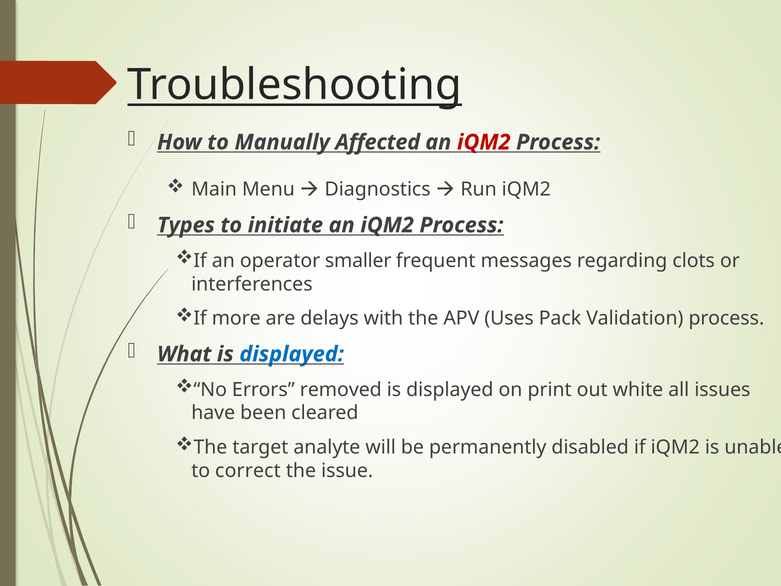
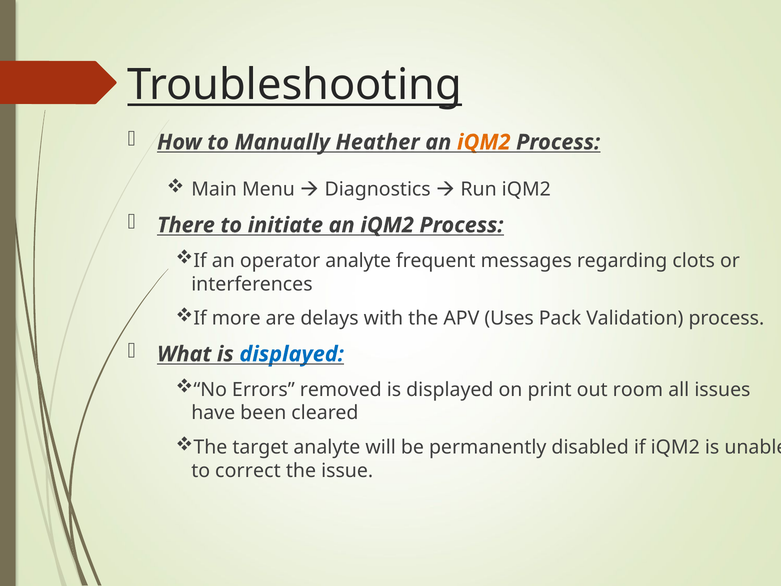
Affected: Affected -> Heather (378, 142)
iQM2 colour: red -> orange (484, 142)
Types: Types -> There (186, 225)
operator smaller: smaller -> analyte (358, 261)
white: white -> room (638, 389)
